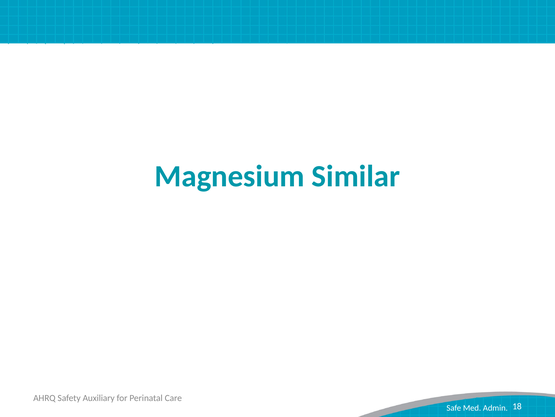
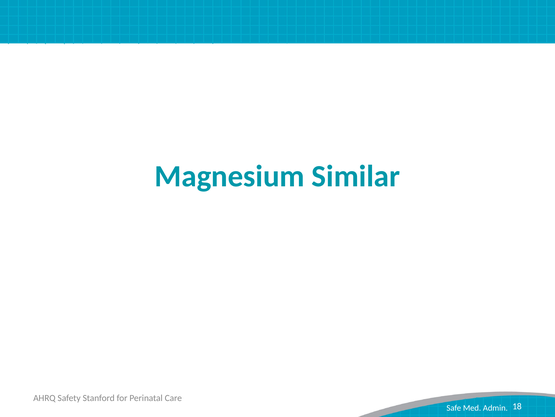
Auxiliary: Auxiliary -> Stanford (99, 398)
